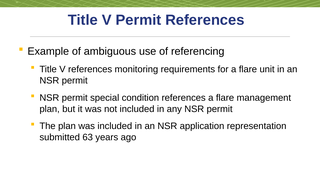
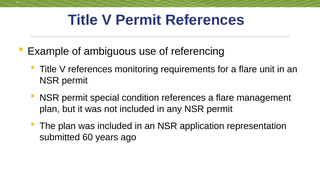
63: 63 -> 60 (88, 137)
